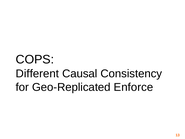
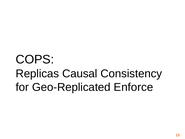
Different: Different -> Replicas (37, 73)
